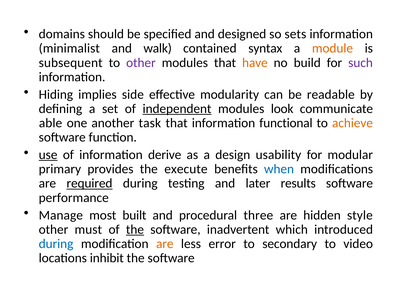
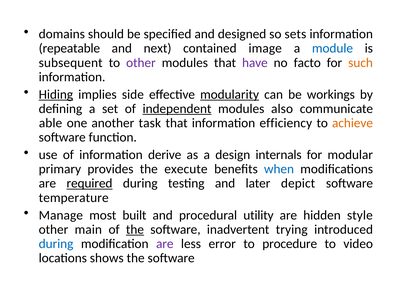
minimalist: minimalist -> repeatable (69, 48)
walk: walk -> next (158, 48)
syntax: syntax -> image (265, 48)
module colour: orange -> blue (332, 48)
have colour: orange -> purple (255, 63)
build: build -> facto (307, 63)
such colour: purple -> orange (361, 63)
Hiding underline: none -> present (56, 94)
modularity underline: none -> present (230, 94)
readable: readable -> workings (331, 94)
look: look -> also (282, 109)
functional: functional -> efficiency (286, 123)
use underline: present -> none (48, 155)
usability: usability -> internals (279, 155)
results: results -> depict (298, 183)
performance: performance -> temperature (74, 198)
three: three -> utility (258, 215)
must: must -> main (88, 229)
which: which -> trying (292, 229)
are colour: orange -> purple (165, 244)
secondary: secondary -> procedure (290, 244)
inhibit: inhibit -> shows (107, 258)
